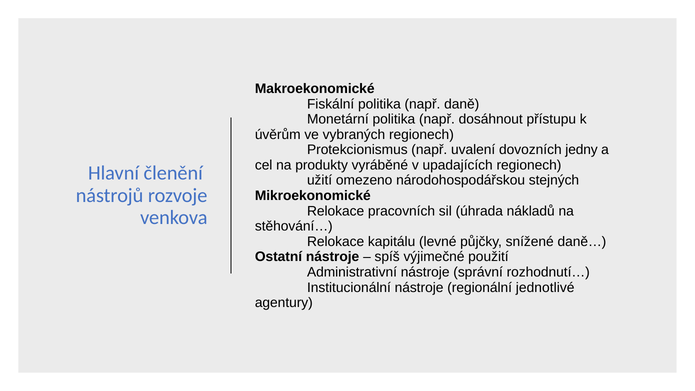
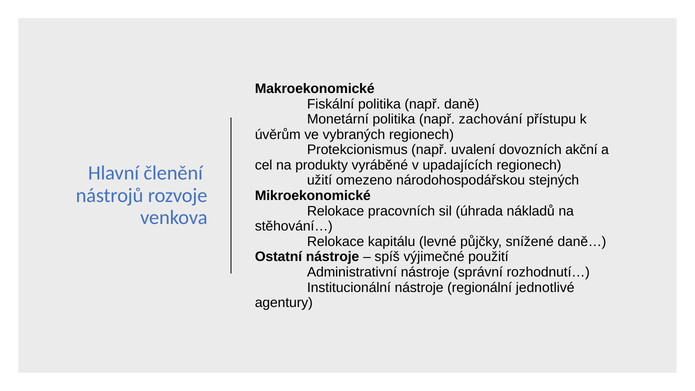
dosáhnout: dosáhnout -> zachování (491, 119)
jedny: jedny -> akční (582, 150)
